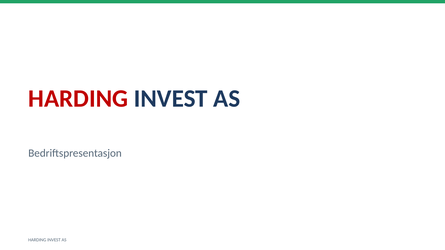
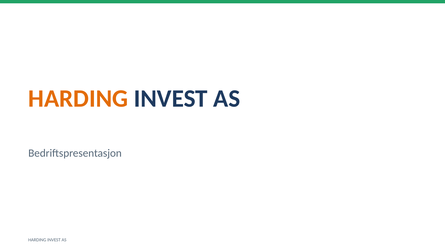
HARDING colour: red -> orange (78, 99)
